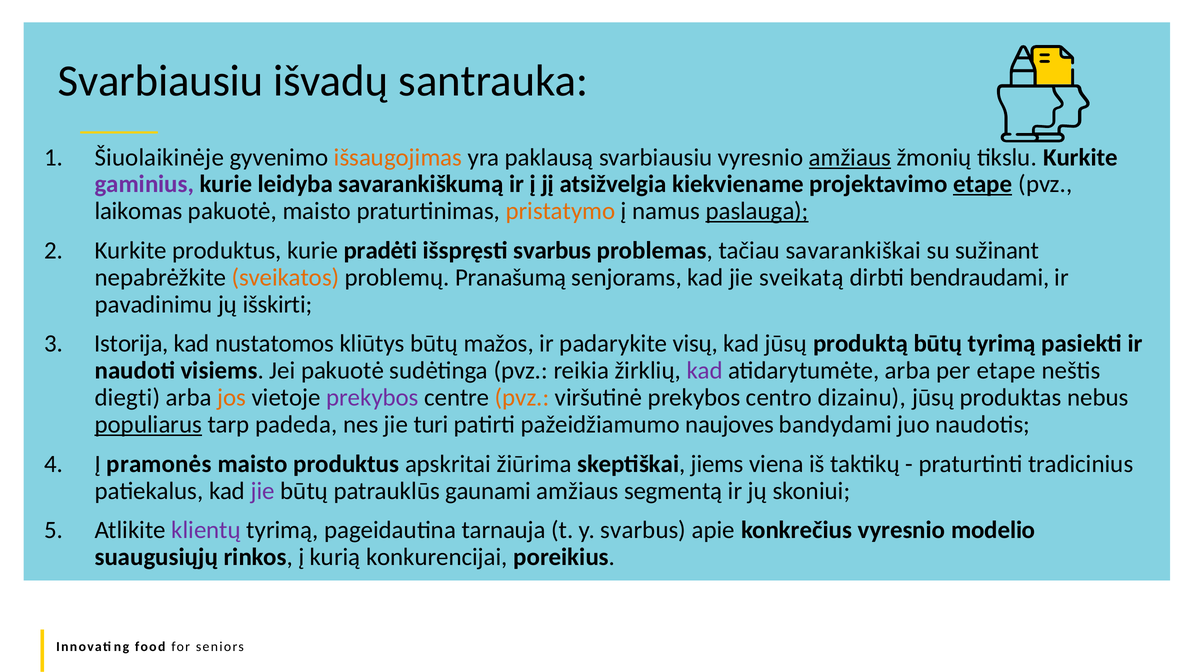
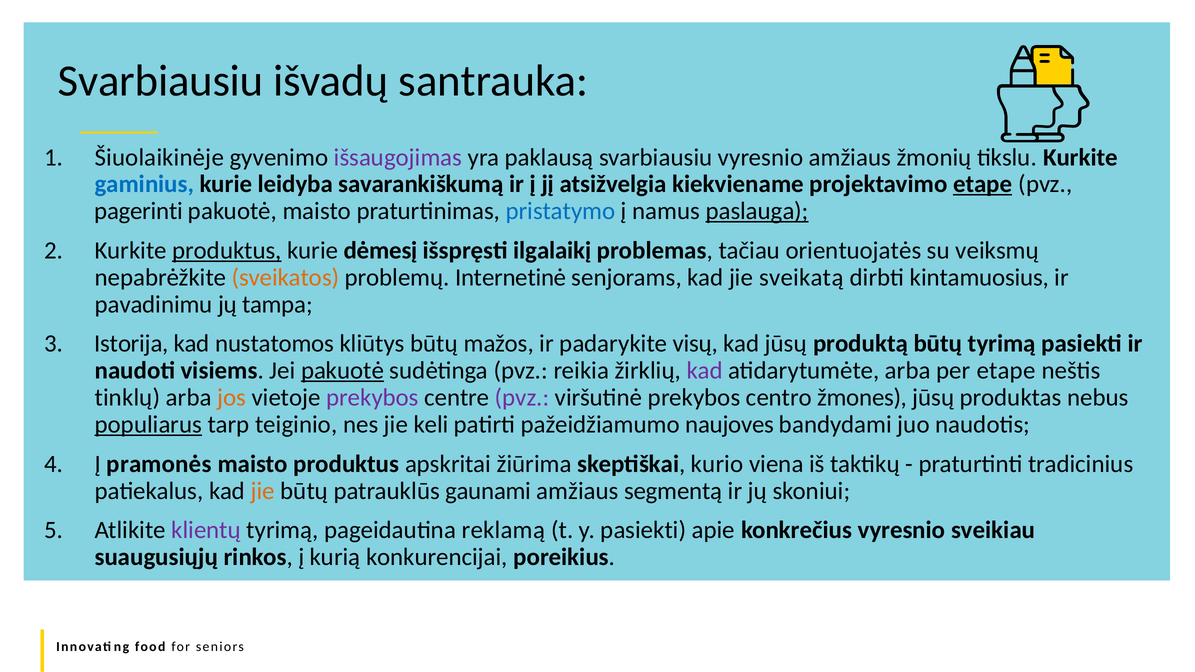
išsaugojimas colour: orange -> purple (398, 157)
amžiaus underline: present -> none (850, 157)
gaminius colour: purple -> blue (144, 184)
laikomas: laikomas -> pagerinti (139, 211)
pristatymo colour: orange -> blue (561, 211)
produktus underline: none -> present (227, 251)
pradėti: pradėti -> dėmesį (381, 251)
išspręsti svarbus: svarbus -> ilgalaikį (552, 251)
savarankiškai: savarankiškai -> orientuojatės (853, 251)
sužinant: sužinant -> veiksmų (997, 251)
Pranašumą: Pranašumą -> Internetinė (511, 278)
bendraudami: bendraudami -> kintamuosius (980, 278)
išskirti: išskirti -> tampa (277, 304)
pakuotė underline: none -> present (342, 371)
diegti: diegti -> tinklų (127, 398)
pvz colour: orange -> purple (522, 398)
dizainu: dizainu -> žmones (862, 398)
padeda: padeda -> teiginio (296, 425)
turi: turi -> keli (431, 425)
jiems: jiems -> kurio (717, 464)
jie colour: purple -> orange (263, 491)
tarnauja: tarnauja -> reklamą (503, 530)
y svarbus: svarbus -> pasiekti (643, 530)
modelio: modelio -> sveikiau (993, 530)
